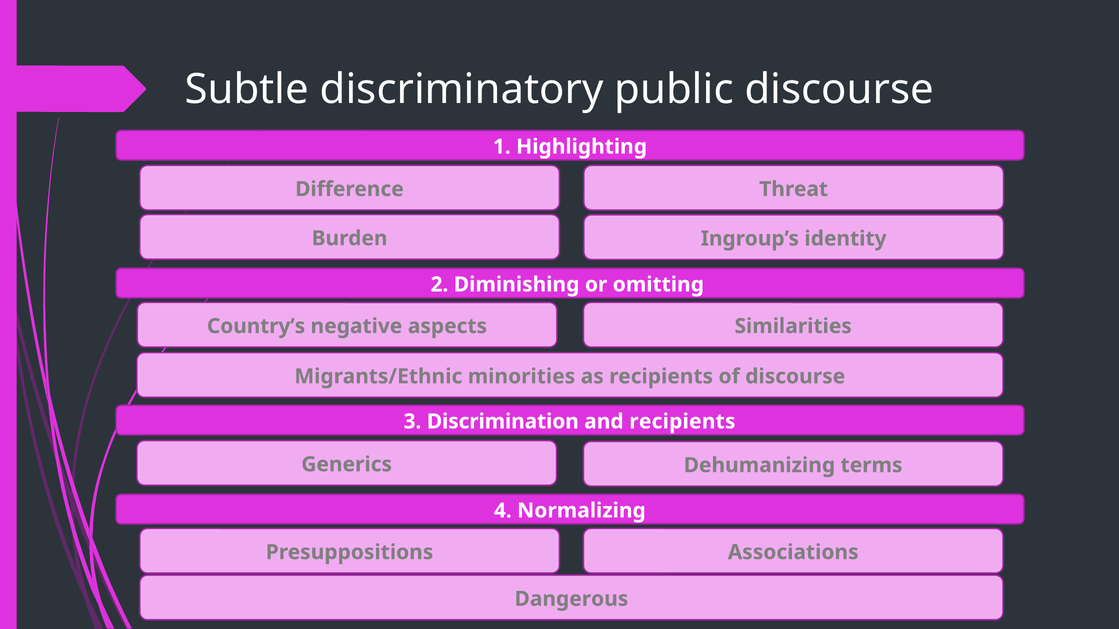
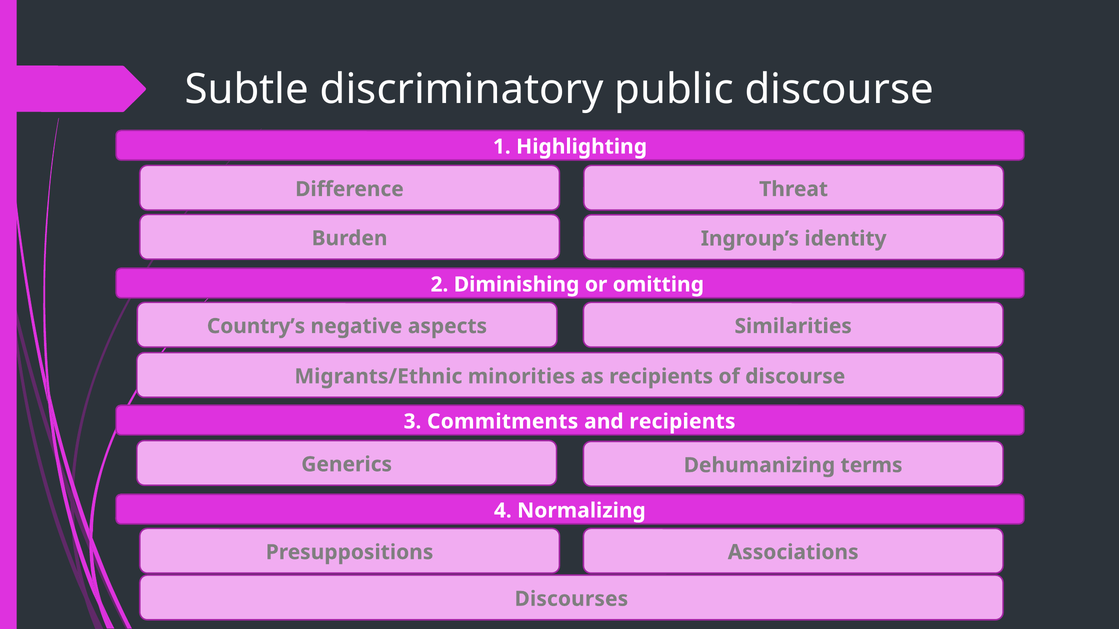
Discrimination: Discrimination -> Commitments (503, 422)
Dangerous: Dangerous -> Discourses (571, 599)
